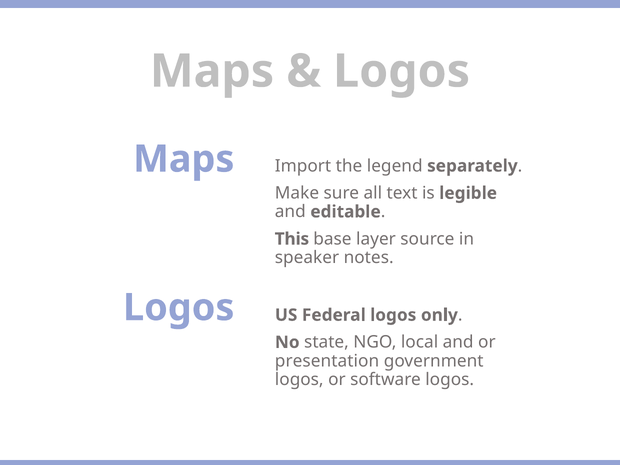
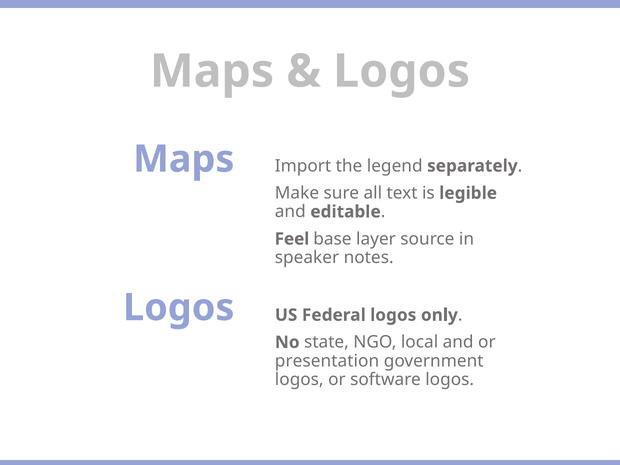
This: This -> Feel (292, 239)
